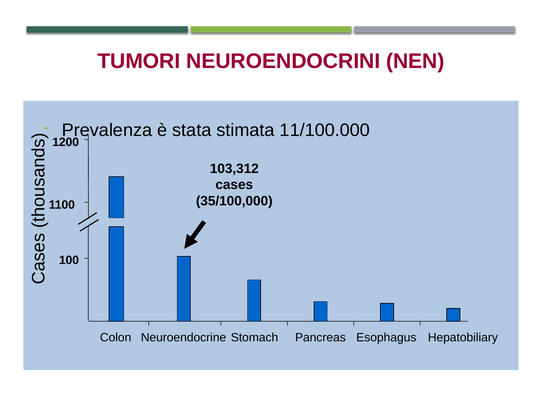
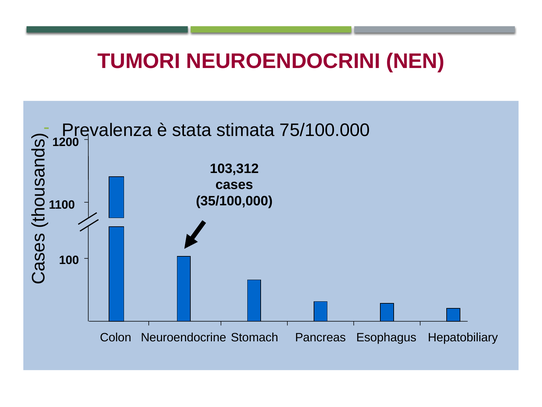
11/100.000: 11/100.000 -> 75/100.000 (325, 130)
